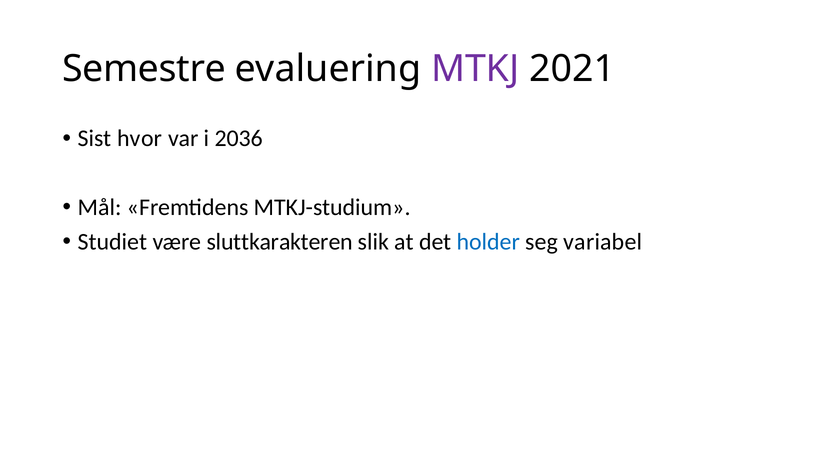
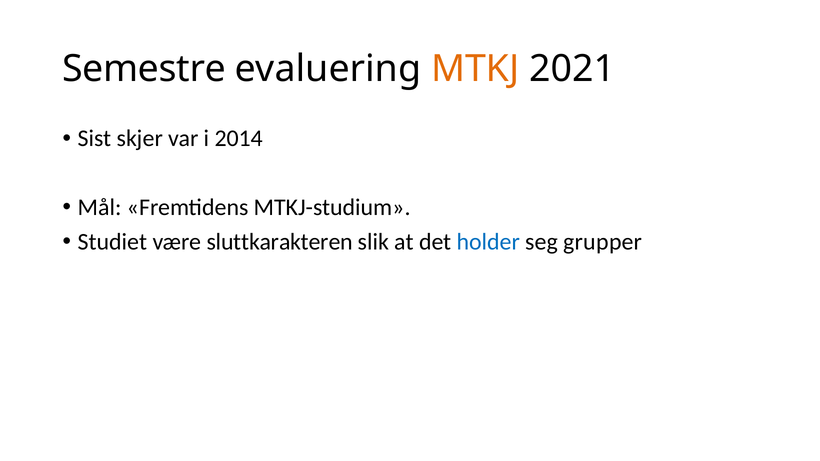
MTKJ colour: purple -> orange (475, 69)
hvor: hvor -> skjer (140, 139)
2036: 2036 -> 2014 (239, 139)
variabel: variabel -> grupper (603, 242)
